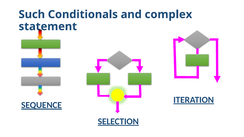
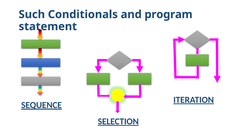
complex: complex -> program (169, 14)
